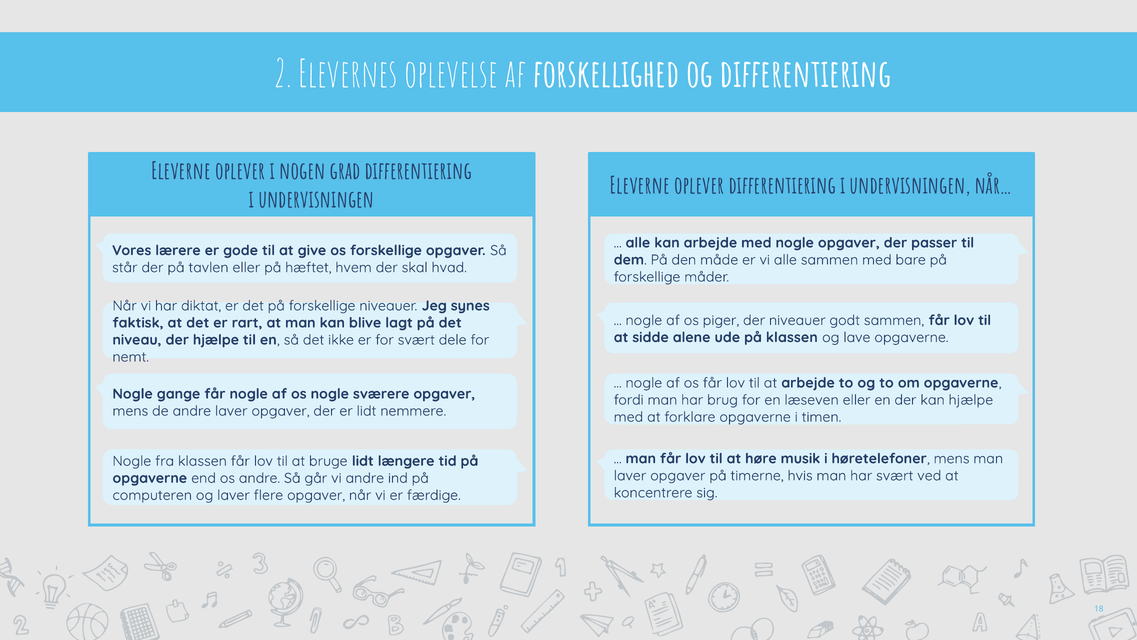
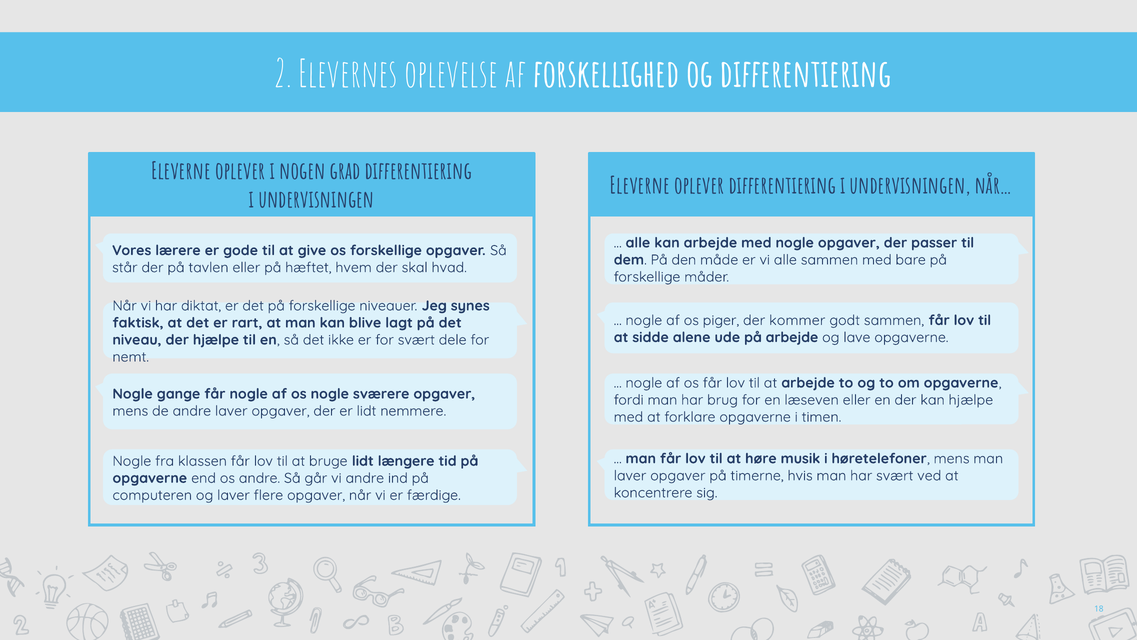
der niveauer: niveauer -> kommer (797, 320)
på klassen: klassen -> arbejde (792, 337)
